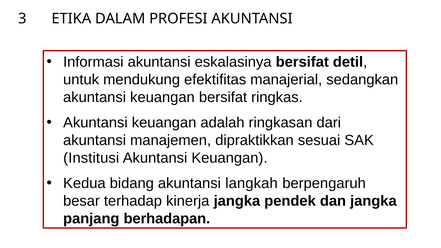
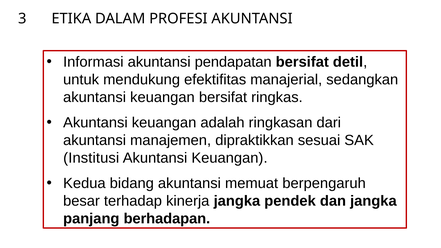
eskalasinya: eskalasinya -> pendapatan (233, 62)
langkah: langkah -> memuat (252, 183)
